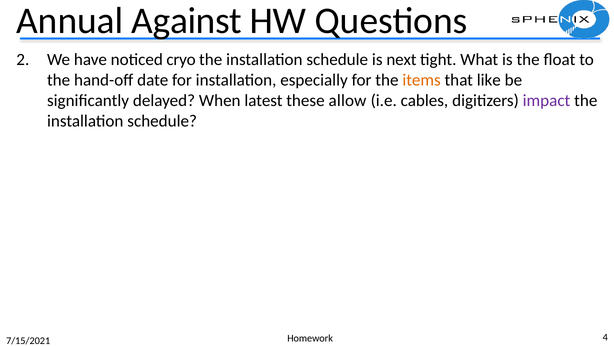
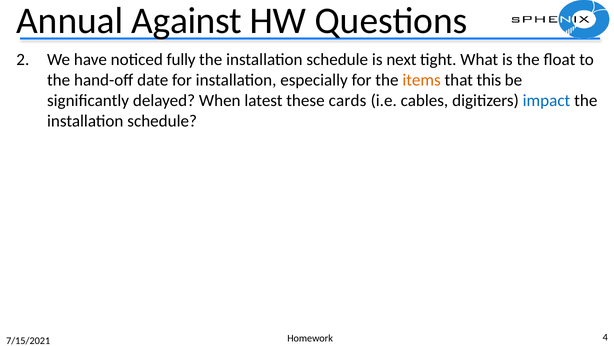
cryo: cryo -> fully (181, 59)
like: like -> this (489, 80)
allow: allow -> cards (348, 100)
impact colour: purple -> blue (546, 100)
